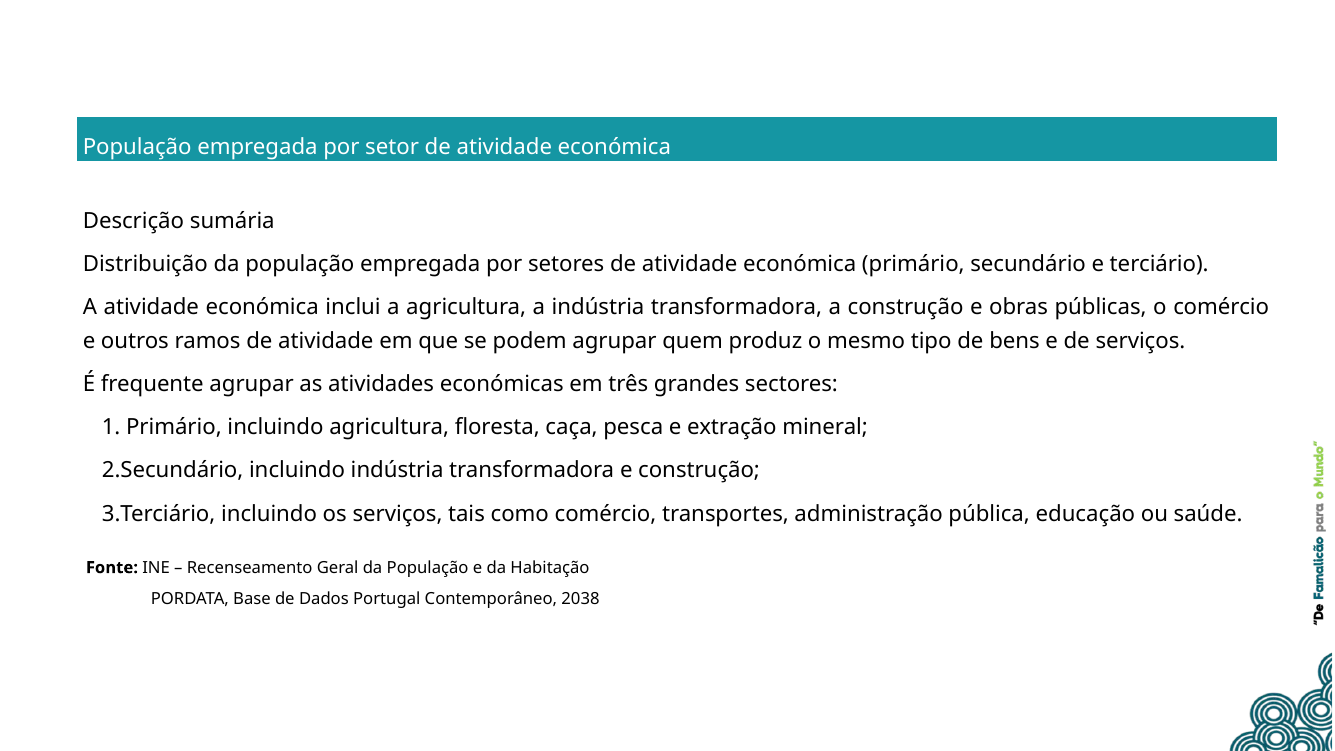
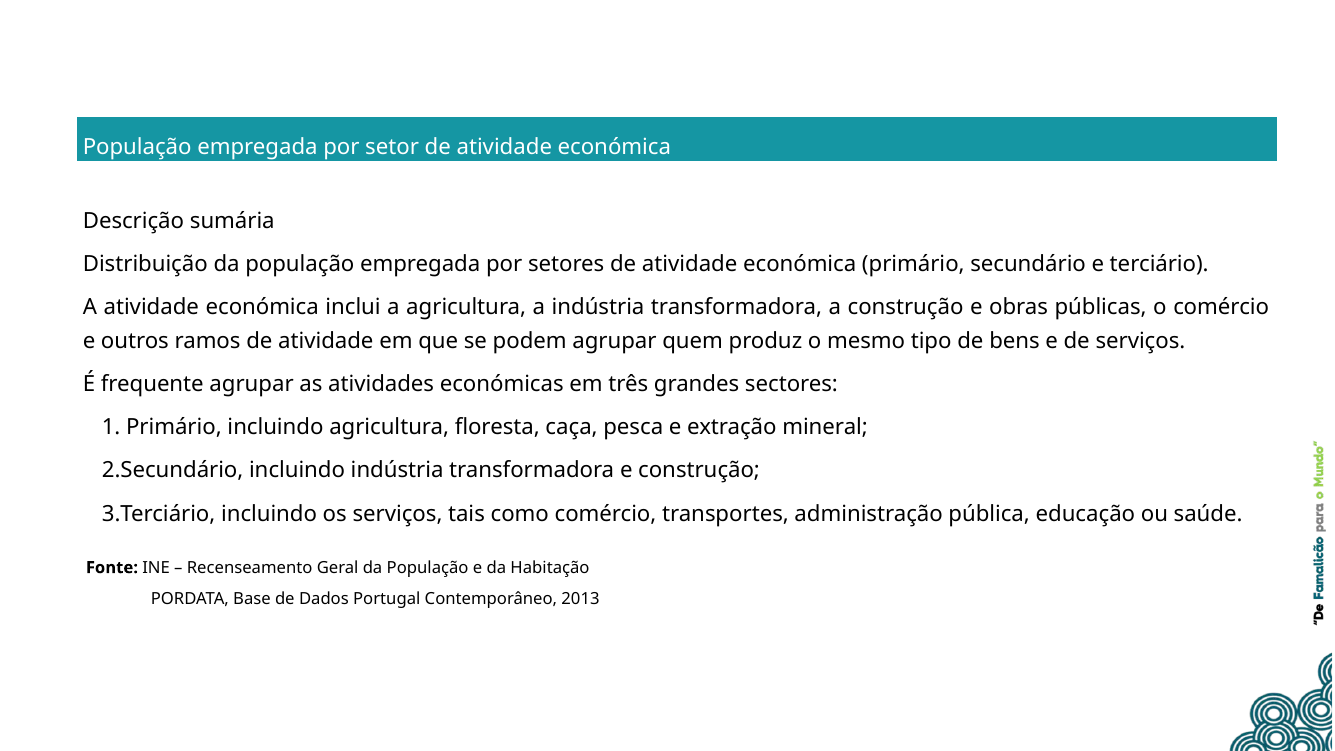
2038: 2038 -> 2013 (581, 599)
